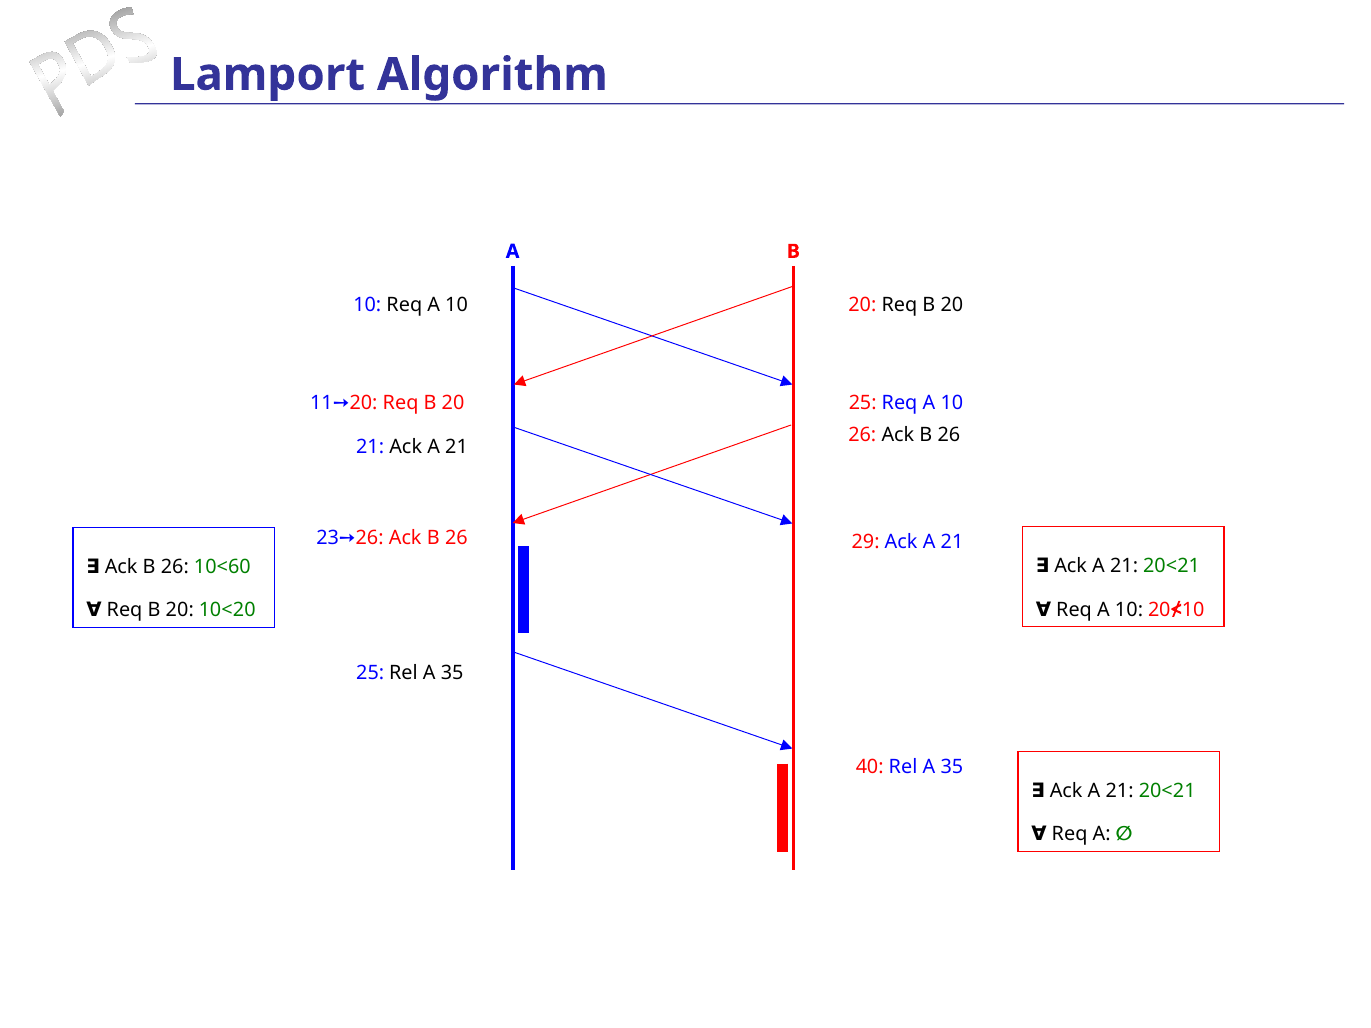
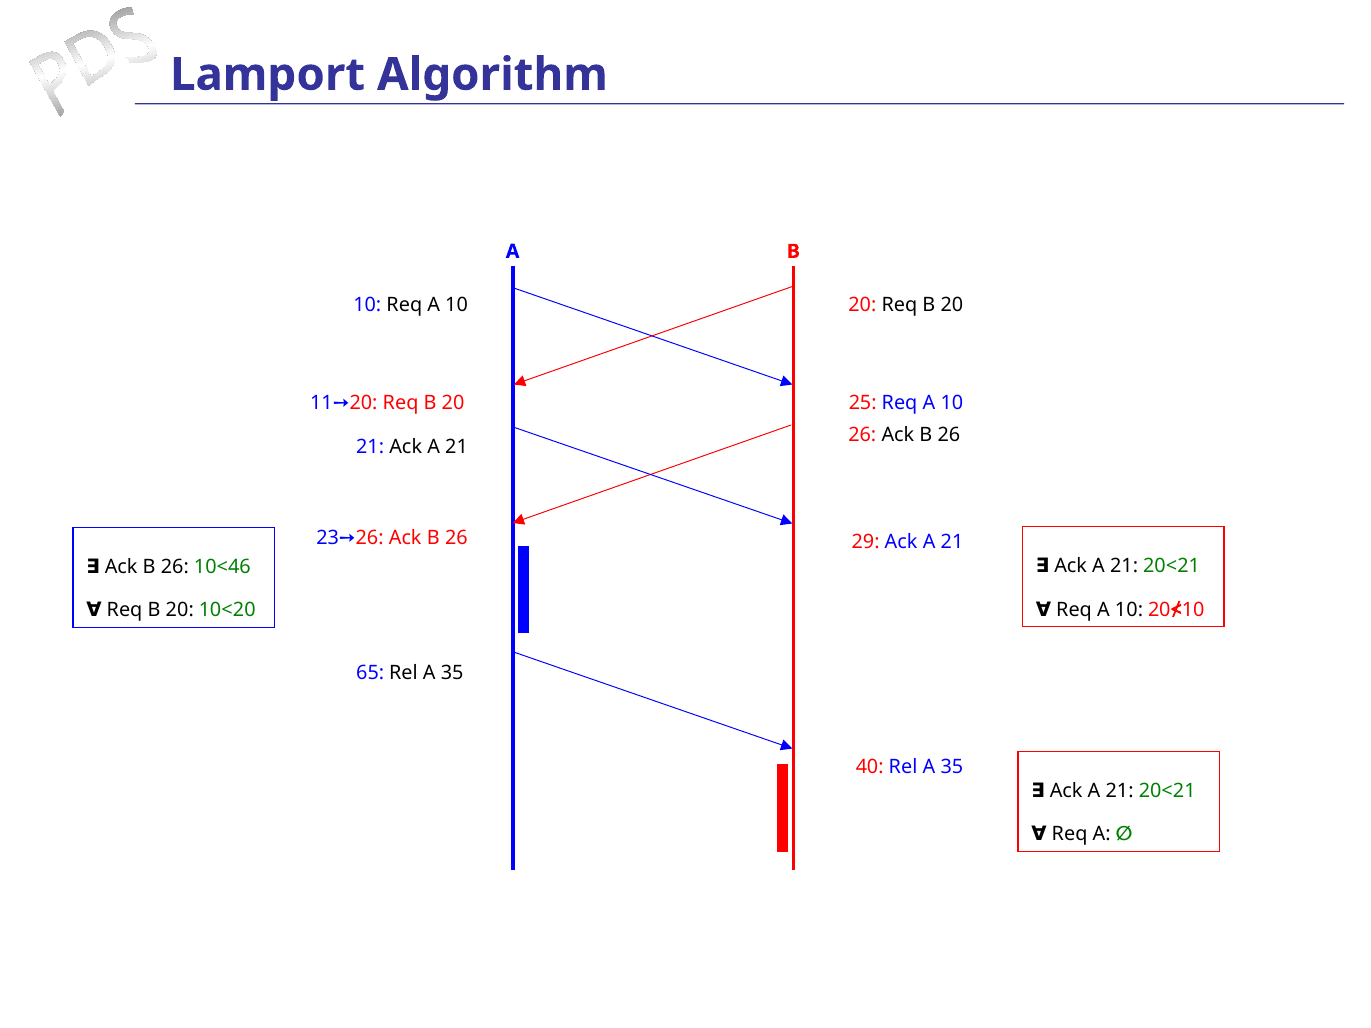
10<60: 10<60 -> 10<46 (222, 567)
25: 25 -> 65 (370, 673)
